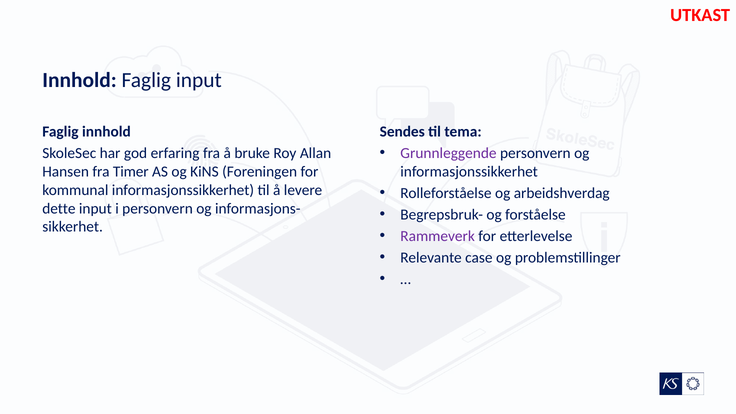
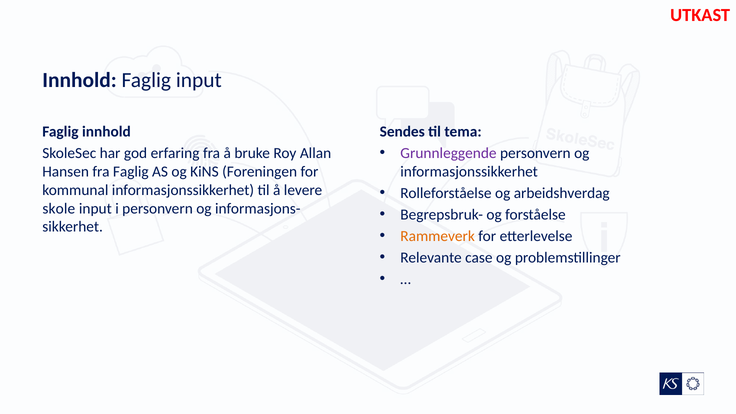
fra Timer: Timer -> Faglig (131, 172)
dette: dette -> skole (59, 208)
Rammeverk colour: purple -> orange (438, 236)
